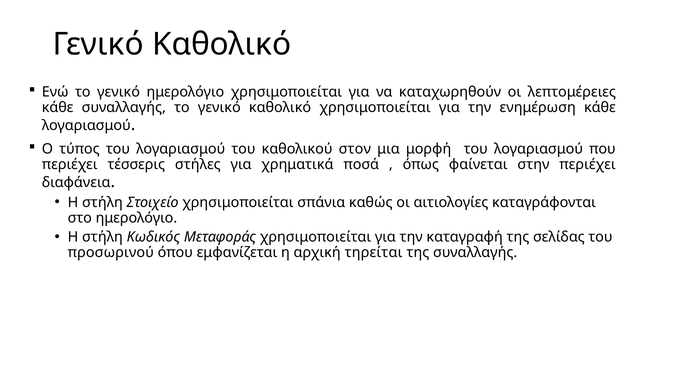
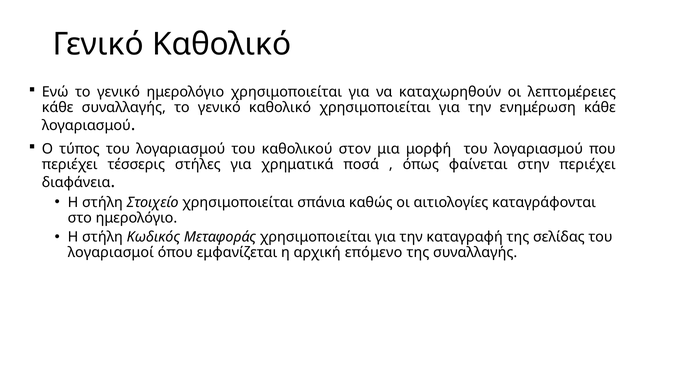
προσωρινού: προσωρινού -> λογαριασμοί (111, 252)
τηρείται: τηρείται -> επόμενο (374, 252)
